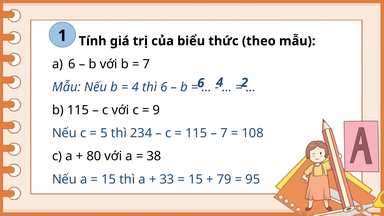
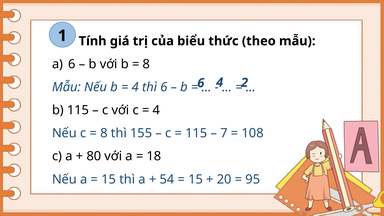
7: 7 -> 8 (146, 64)
9: 9 -> 4 (156, 110)
5: 5 -> 8 (104, 133)
234: 234 -> 155 (141, 133)
38: 38 -> 18 (154, 156)
33: 33 -> 54 (167, 179)
79: 79 -> 20 (224, 179)
